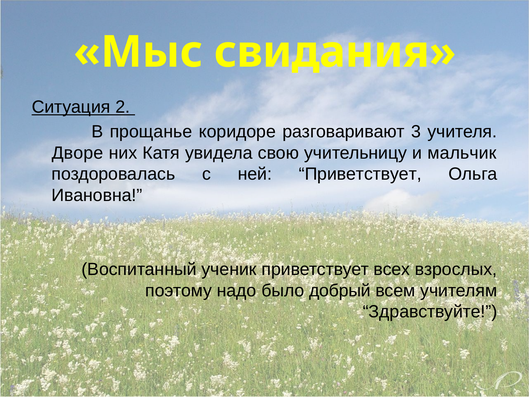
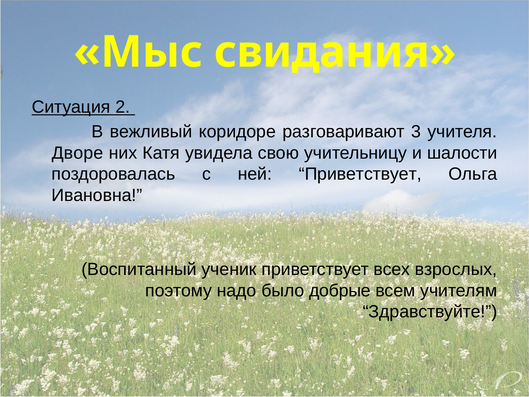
прощанье: прощанье -> вежливый (151, 132)
мальчик: мальчик -> шалости (462, 153)
добрый: добрый -> добрые (340, 290)
